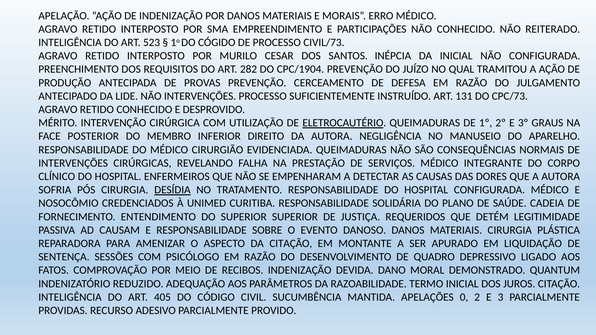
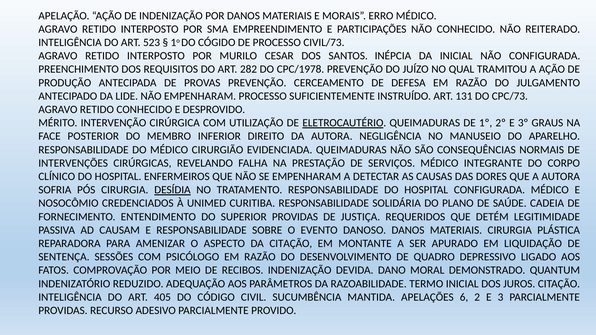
CPC/1904: CPC/1904 -> CPC/1978 (300, 69)
NÃO INTERVENÇÕES: INTERVENÇÕES -> EMPENHARAM (200, 96)
SUPERIOR SUPERIOR: SUPERIOR -> PROVIDAS (295, 217)
0: 0 -> 6 (464, 297)
